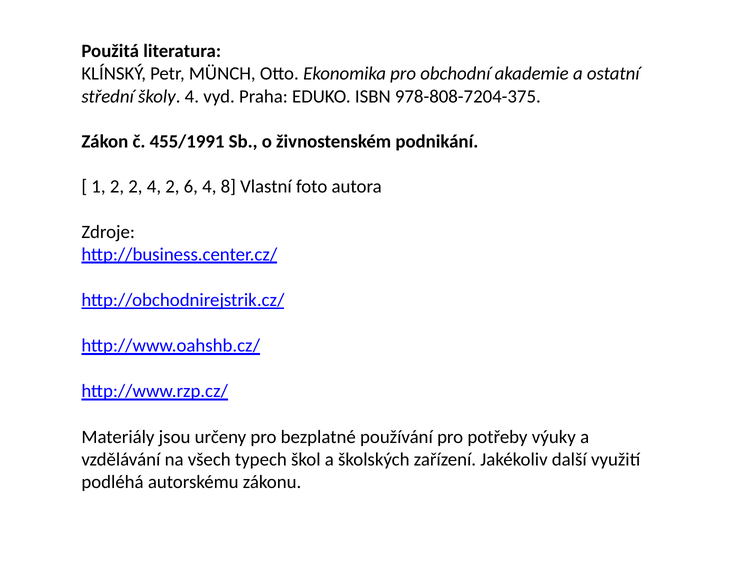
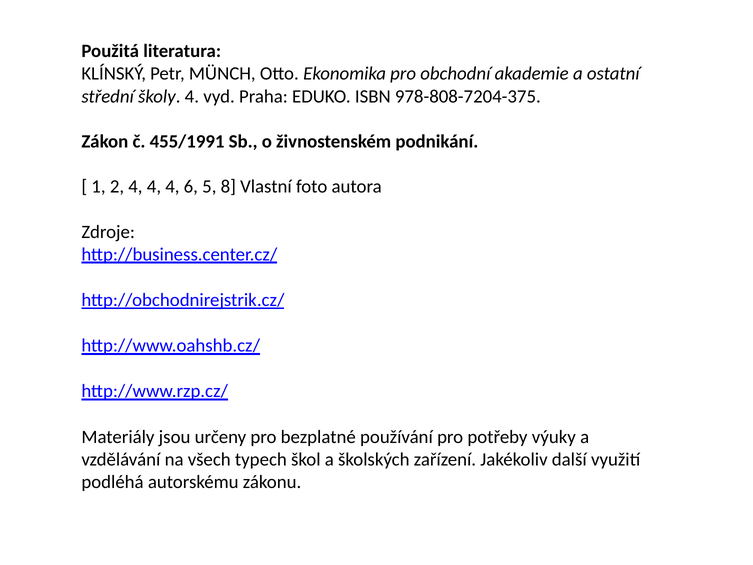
2 2: 2 -> 4 (135, 187)
2: 2 -> 4 (172, 187)
6 4: 4 -> 5 (209, 187)
